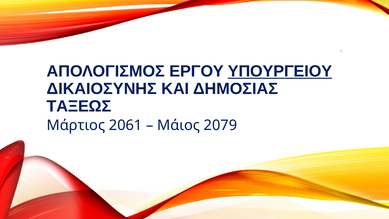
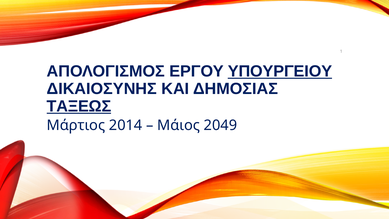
ΤΑΞΕΩΣ underline: none -> present (79, 106)
2061: 2061 -> 2014 (126, 125)
2079: 2079 -> 2049 (220, 125)
